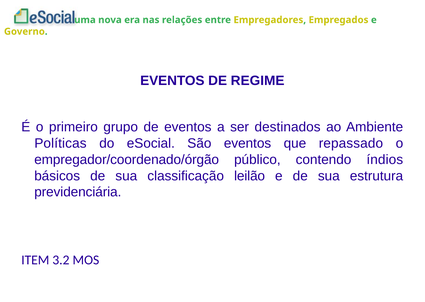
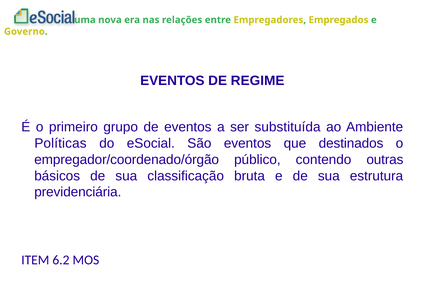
destinados: destinados -> substituída (288, 127)
repassado: repassado -> destinados (351, 143)
índios: índios -> outras (385, 159)
leilão: leilão -> bruta (249, 176)
3.2: 3.2 -> 6.2 (61, 260)
